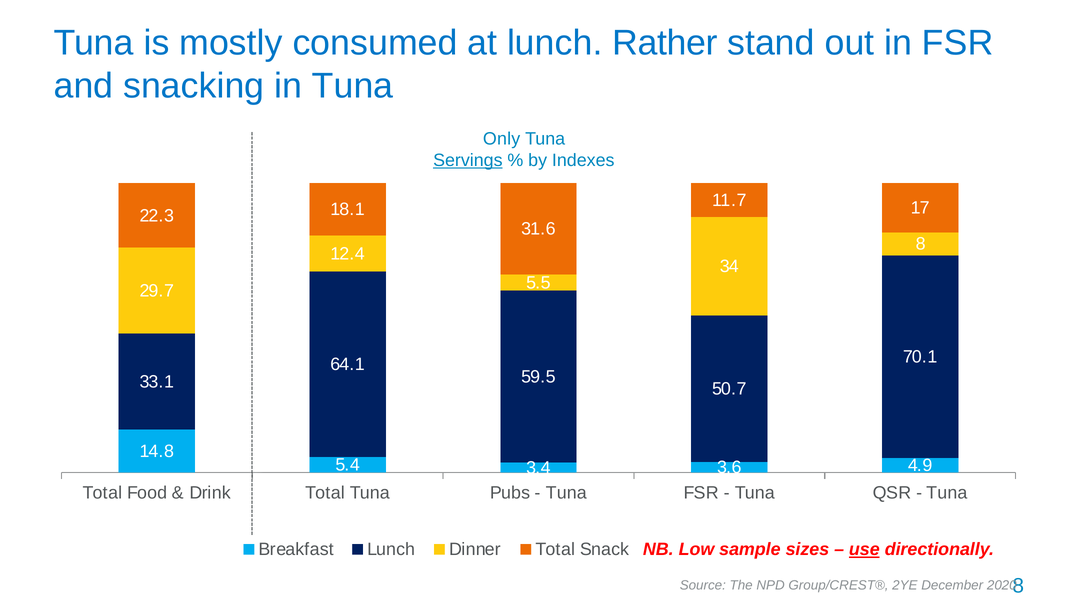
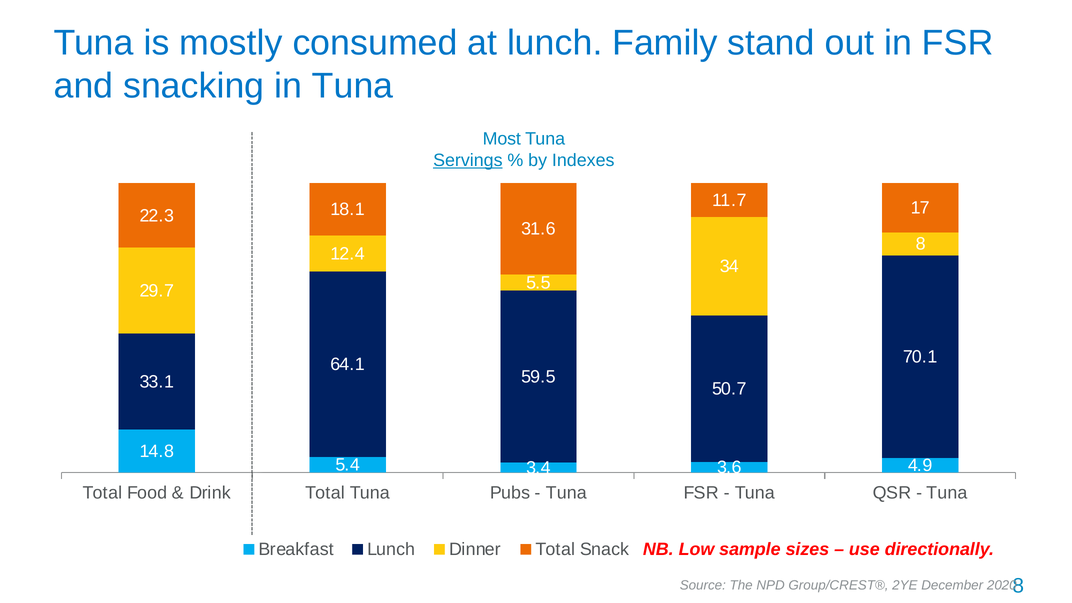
Rather: Rather -> Family (665, 43)
Only: Only -> Most (502, 139)
use underline: present -> none (864, 550)
